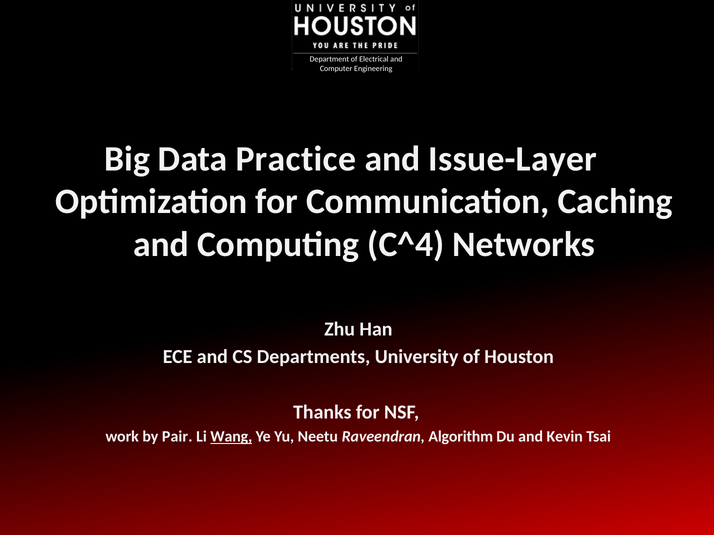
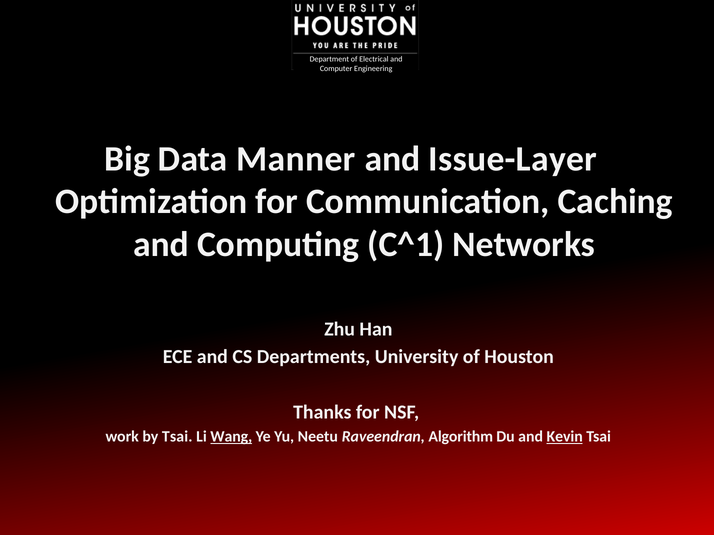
Practice: Practice -> Manner (296, 159)
C^4: C^4 -> C^1 (406, 245)
by Pair: Pair -> Tsai (177, 437)
Kevin underline: none -> present (565, 437)
